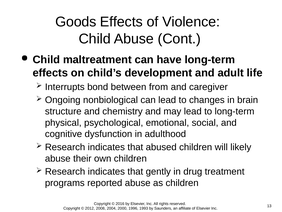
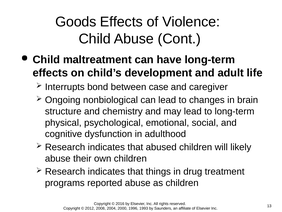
from: from -> case (159, 87)
gently: gently -> things (158, 171)
